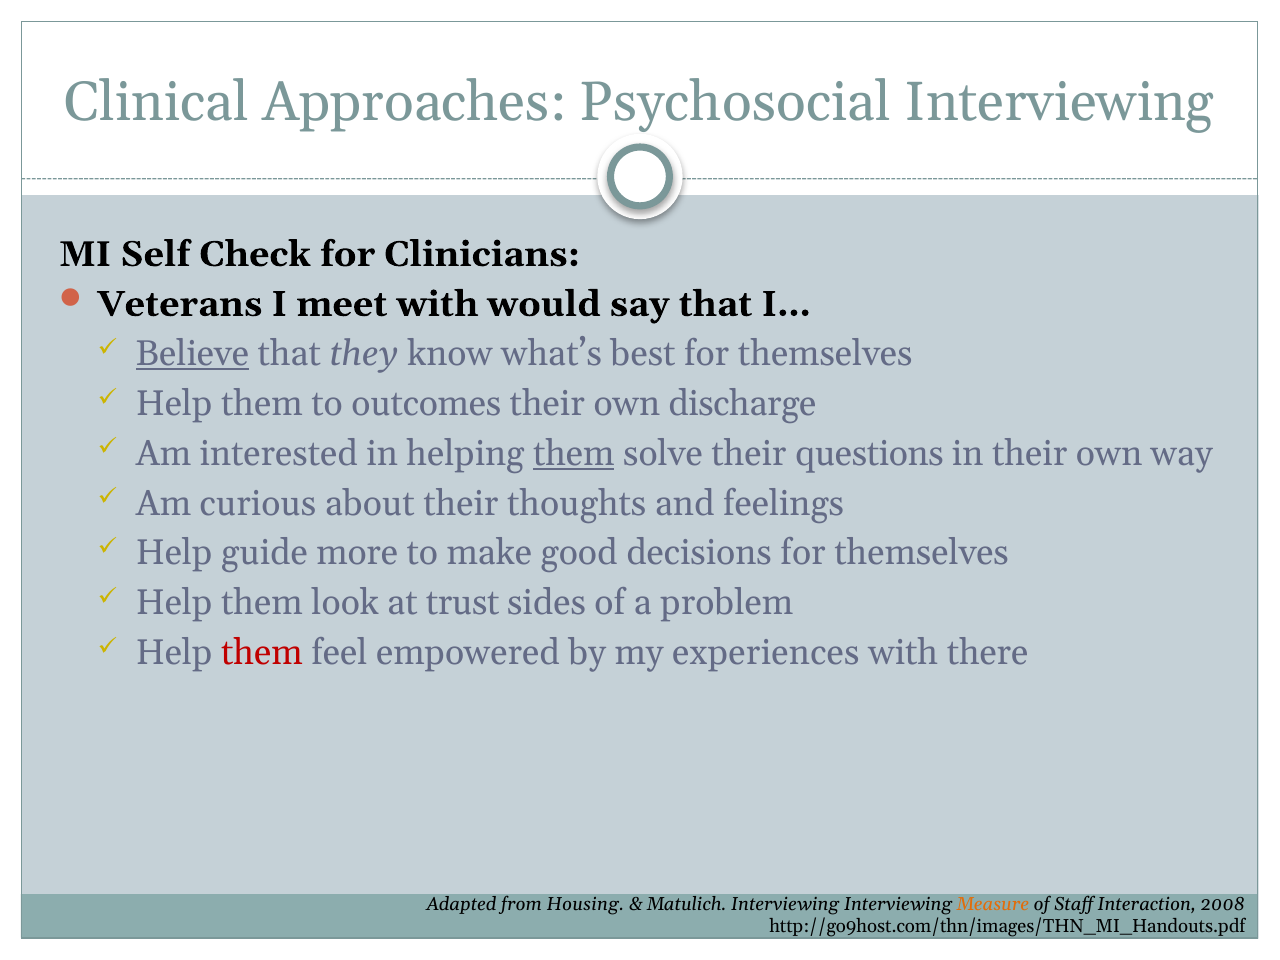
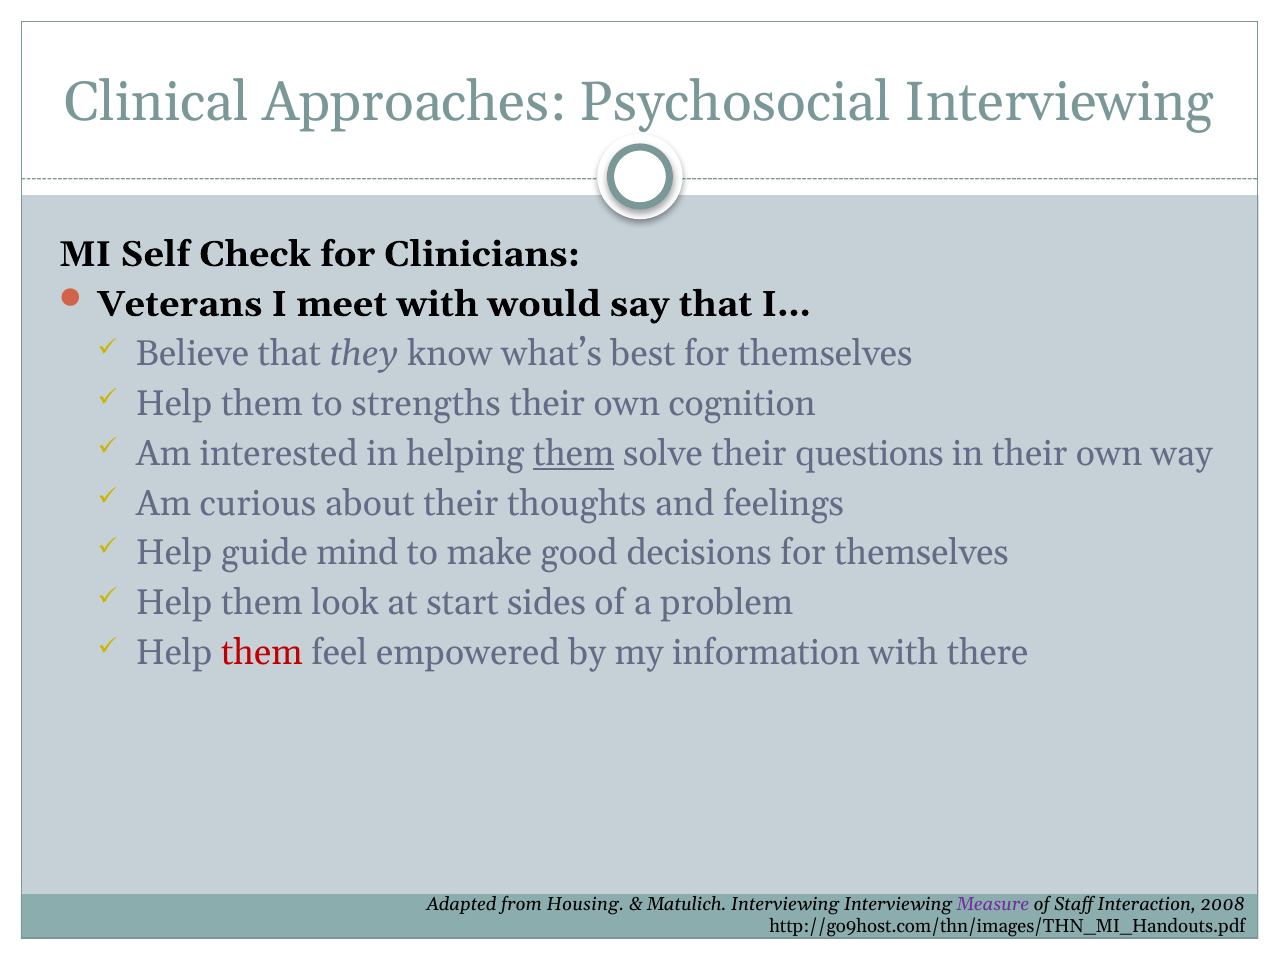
Believe underline: present -> none (192, 354)
outcomes: outcomes -> strengths (426, 404)
discharge: discharge -> cognition (742, 404)
more: more -> mind (357, 553)
trust: trust -> start (462, 603)
experiences: experiences -> information (766, 653)
Measure colour: orange -> purple (993, 904)
